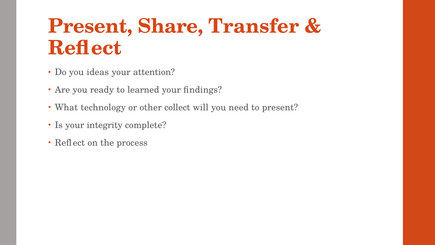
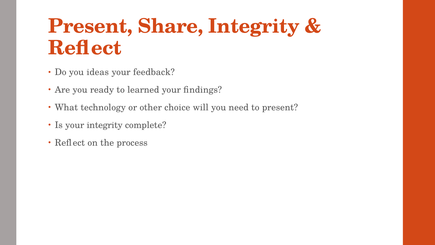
Share Transfer: Transfer -> Integrity (254, 26)
attention: attention -> feedback (154, 72)
collect: collect -> choice (177, 107)
